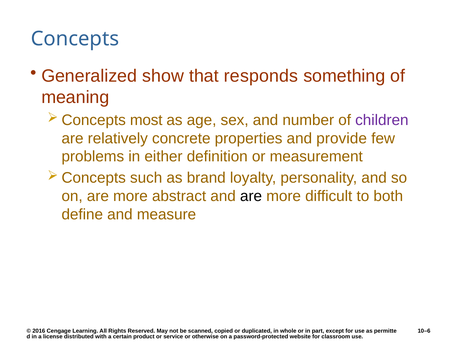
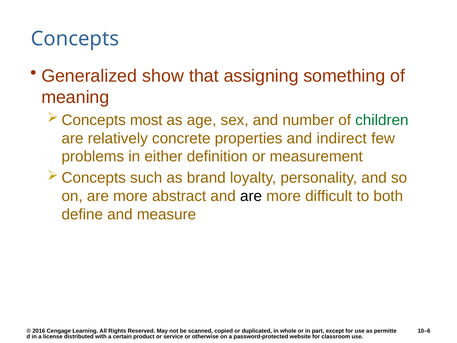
responds: responds -> assigning (261, 76)
children colour: purple -> green (382, 120)
provide: provide -> indirect (342, 138)
